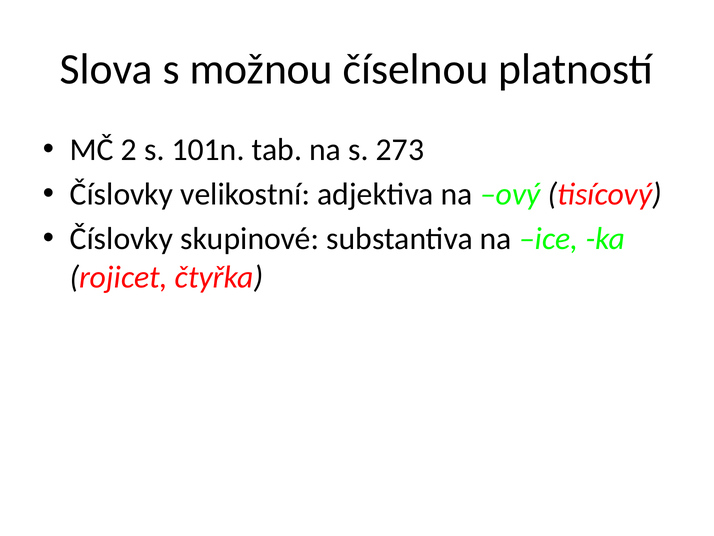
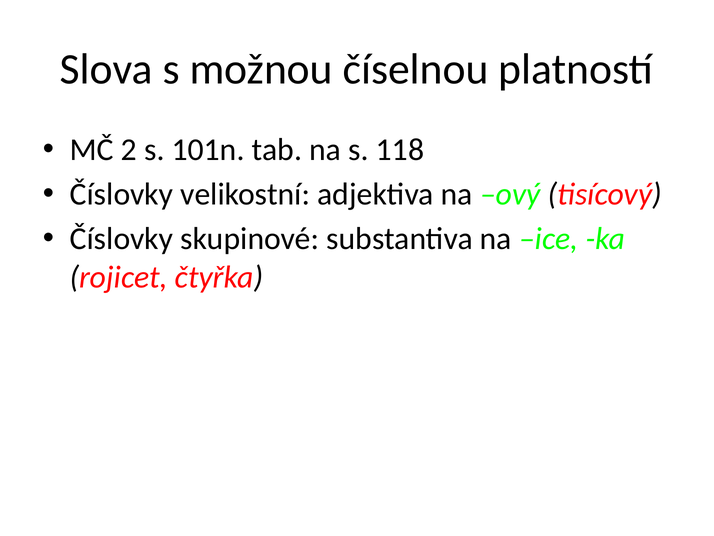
273: 273 -> 118 (400, 150)
